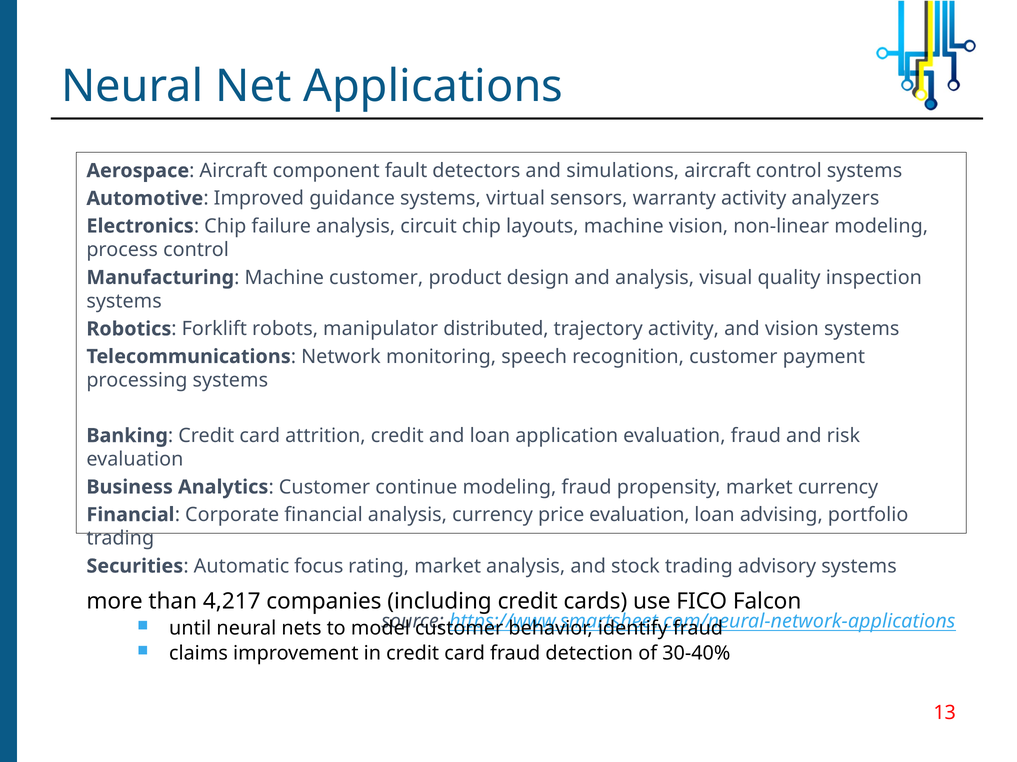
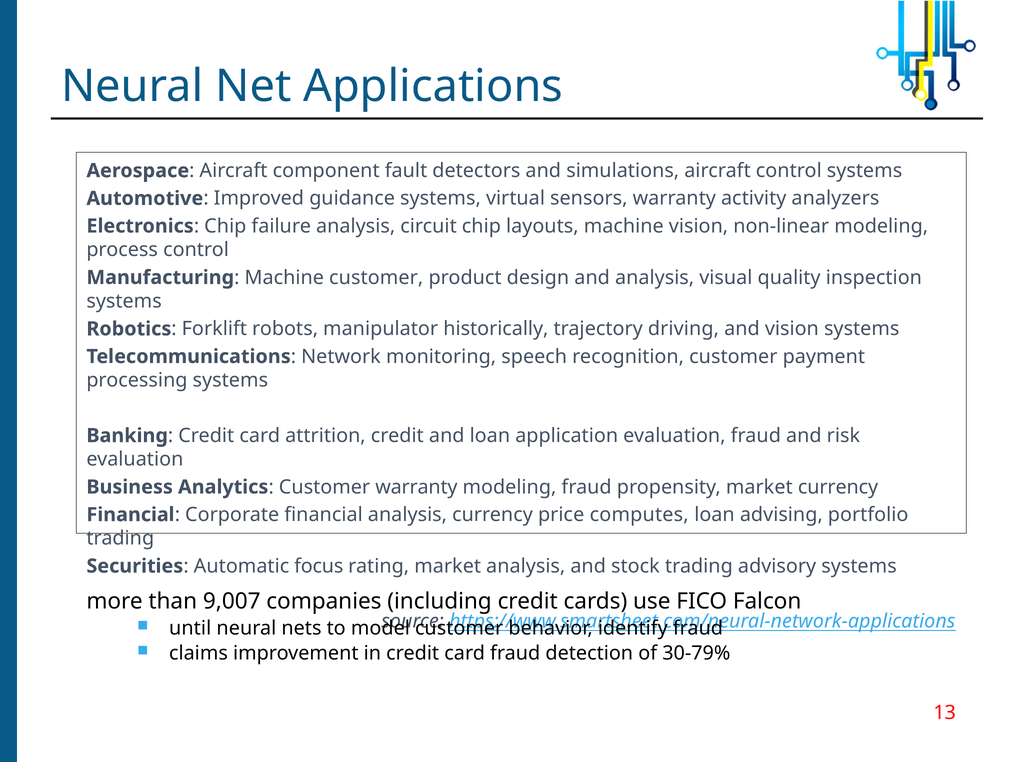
distributed: distributed -> historically (496, 329)
trajectory activity: activity -> driving (683, 329)
Customer continue: continue -> warranty (416, 488)
price evaluation: evaluation -> computes (639, 515)
4,217: 4,217 -> 9,007 (232, 602)
30-40%: 30-40% -> 30-79% (696, 654)
